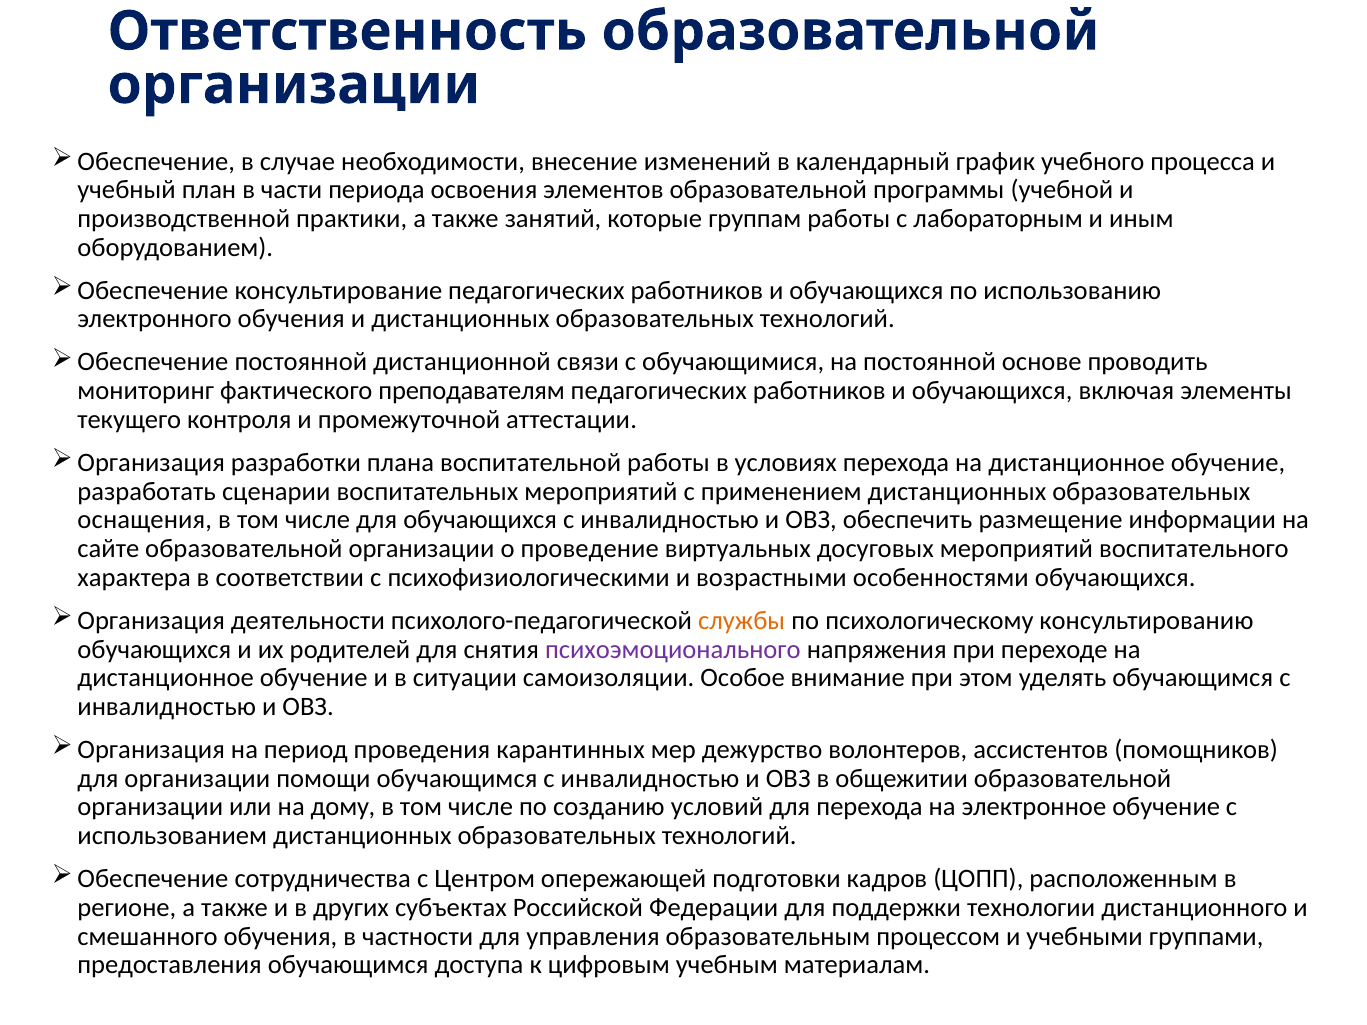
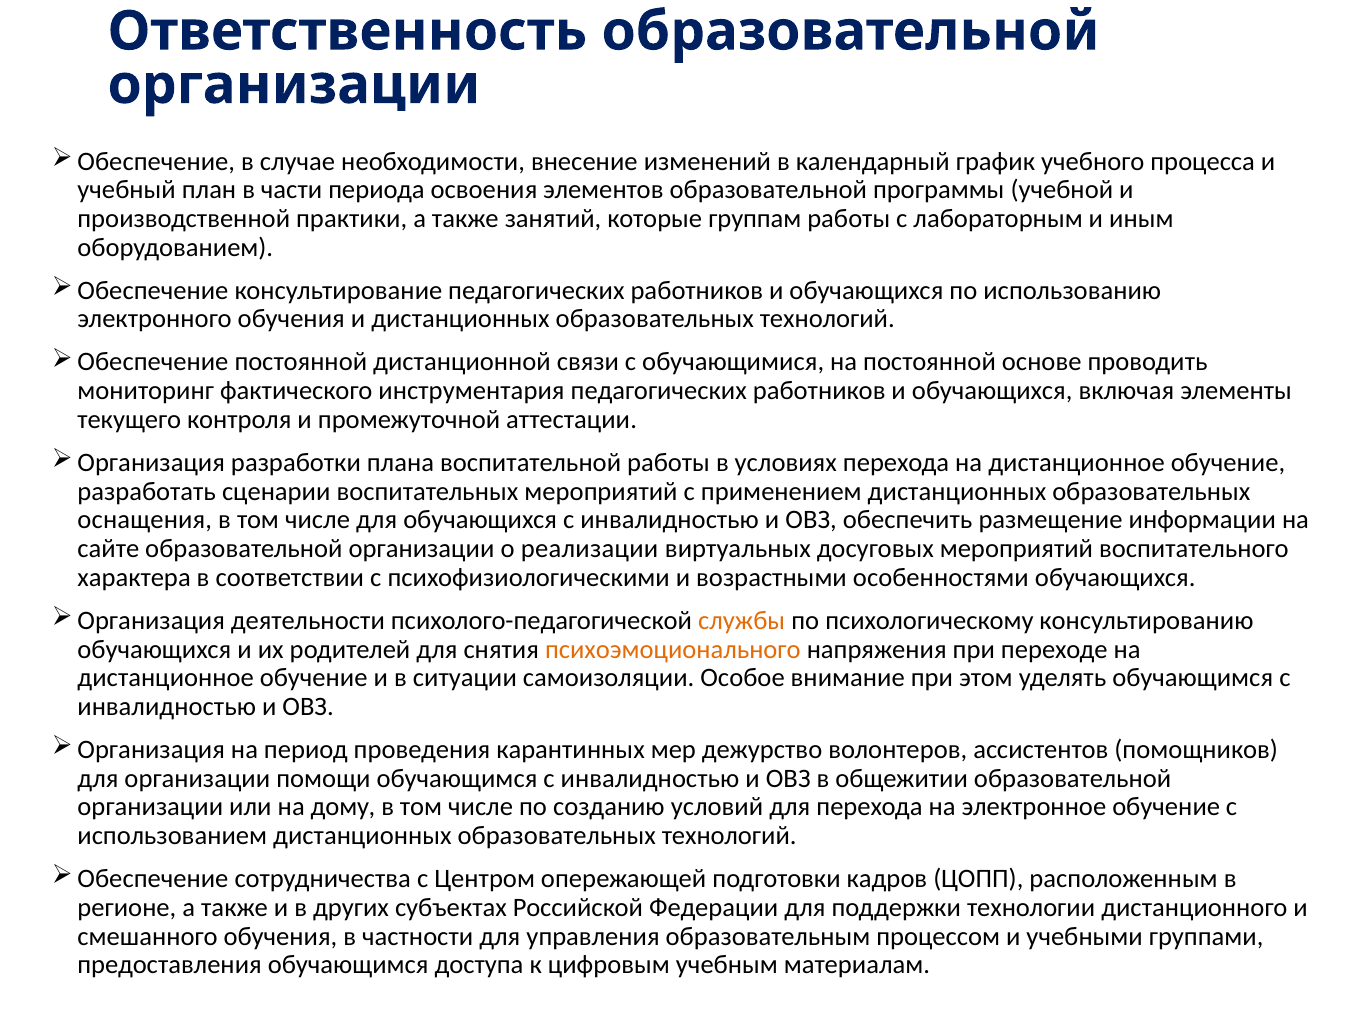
преподавателям: преподавателям -> инструментария (471, 391)
проведение: проведение -> реализации (590, 549)
психоэмоционального colour: purple -> orange (673, 649)
